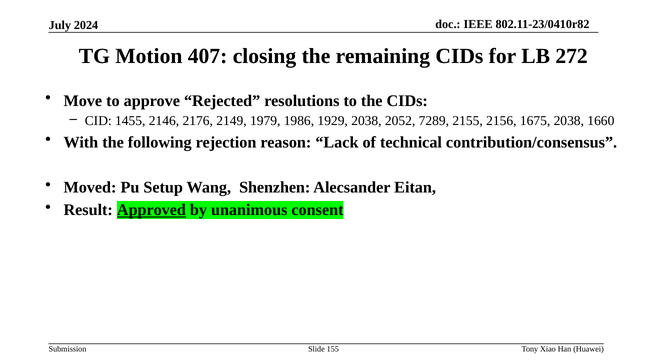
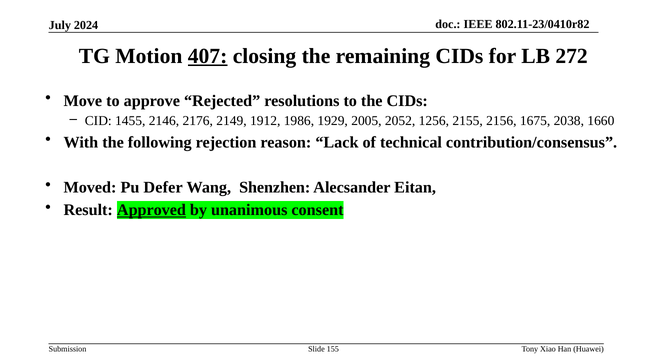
407 underline: none -> present (208, 56)
1979: 1979 -> 1912 (265, 121)
1929 2038: 2038 -> 2005 (366, 121)
7289: 7289 -> 1256 (434, 121)
Setup: Setup -> Defer (163, 187)
